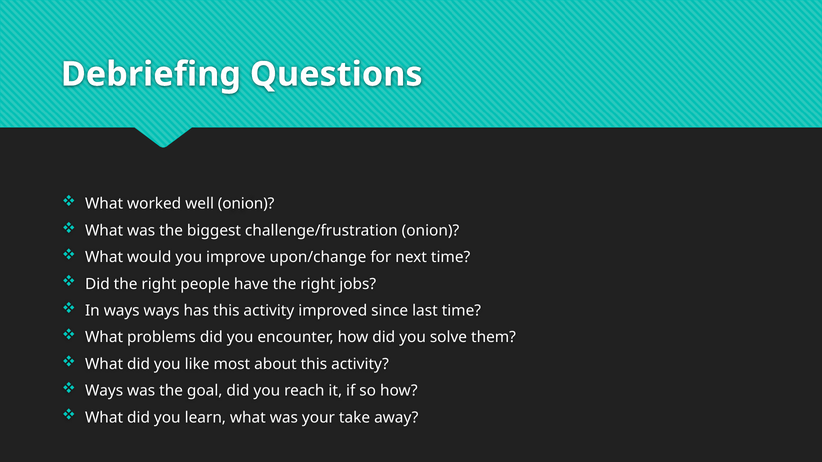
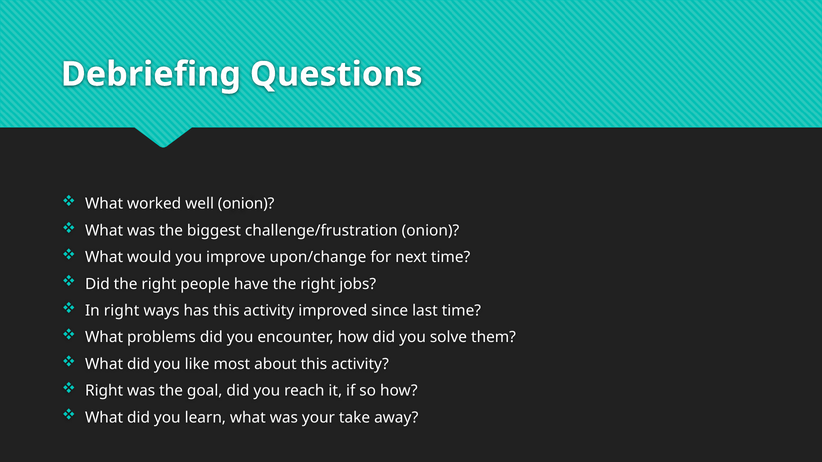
In ways: ways -> right (122, 311)
Ways: Ways -> Right (104, 391)
